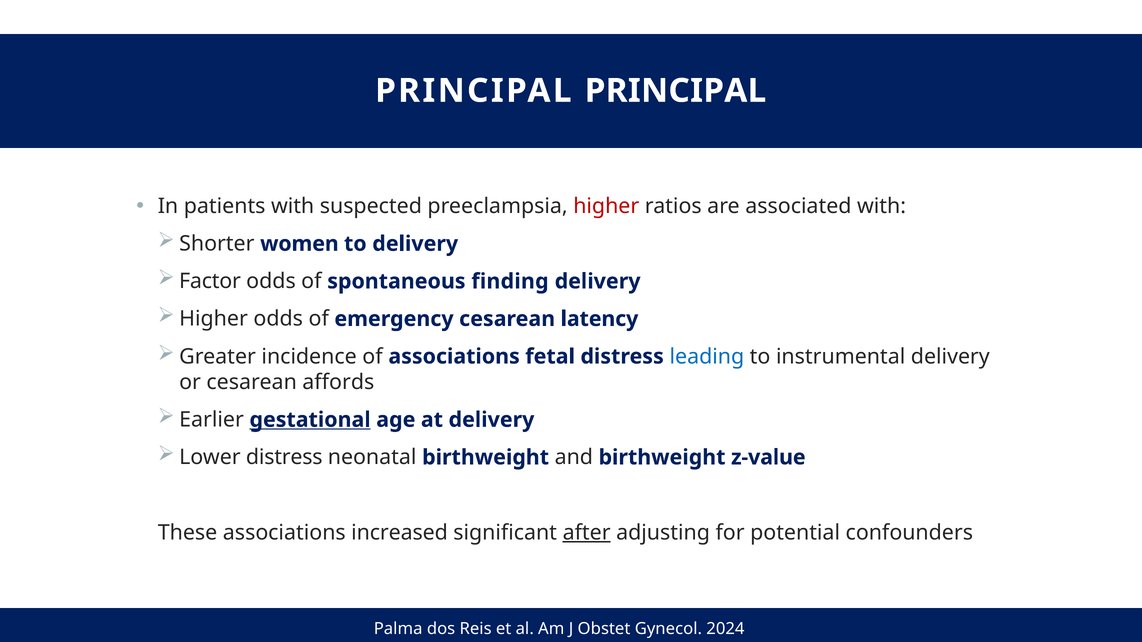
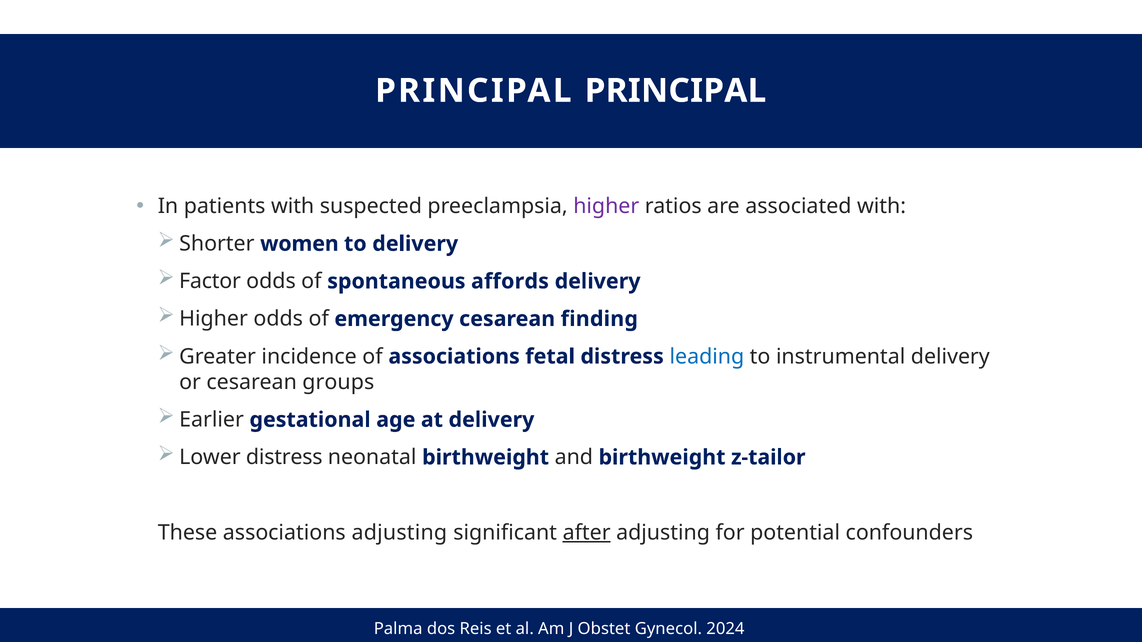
higher colour: red -> purple (606, 206)
finding: finding -> affords (510, 282)
latency: latency -> finding (599, 319)
affords: affords -> groups (338, 382)
gestational underline: present -> none (310, 420)
z-value: z-value -> z-tailor (768, 458)
associations increased: increased -> adjusting (399, 533)
